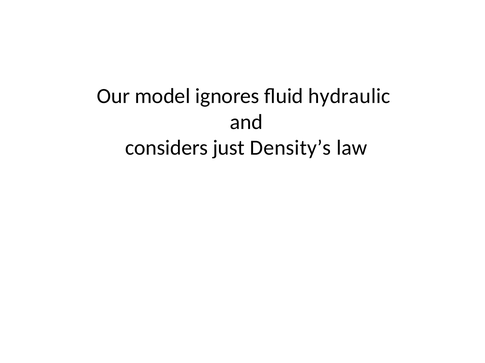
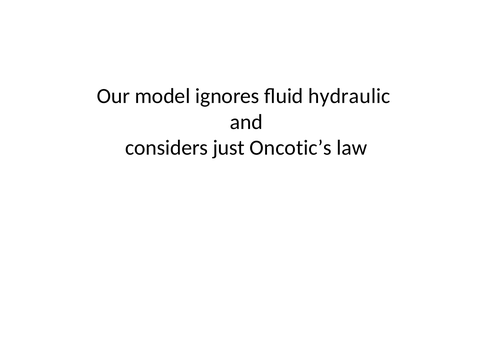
Density’s: Density’s -> Oncotic’s (291, 148)
